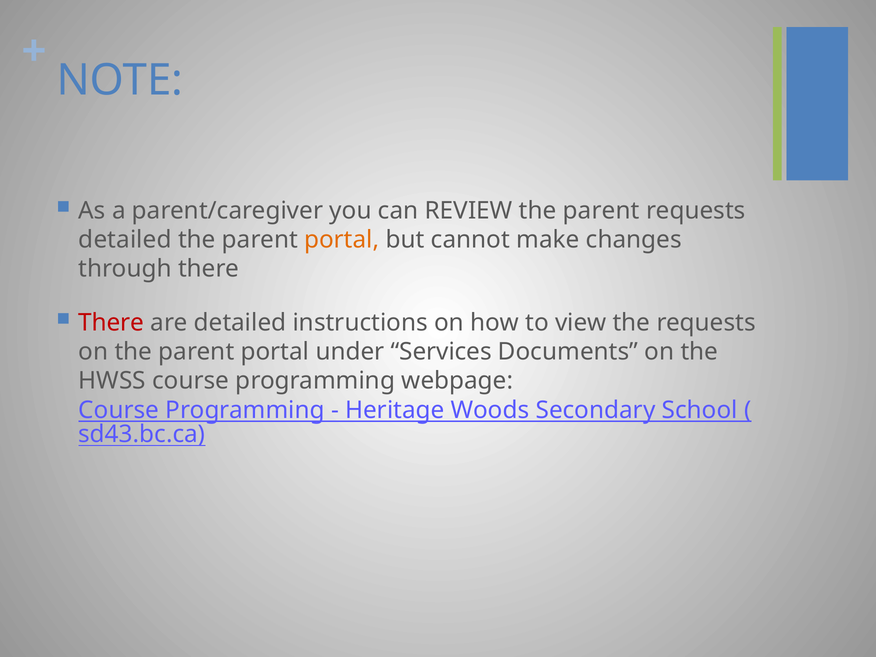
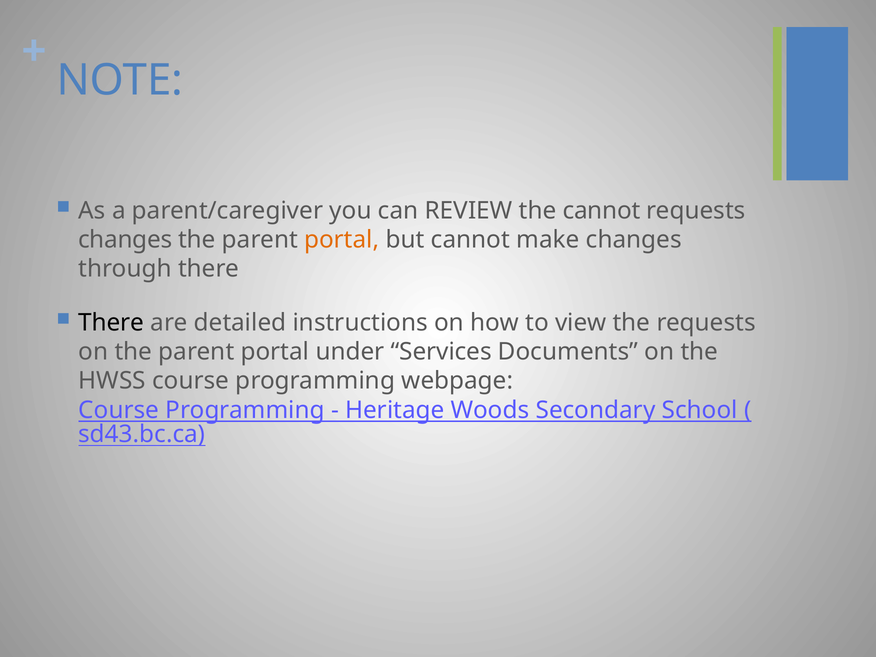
REVIEW the parent: parent -> cannot (601, 210)
detailed: detailed -> changes (125, 240)
There colour: red -> black (111, 322)
